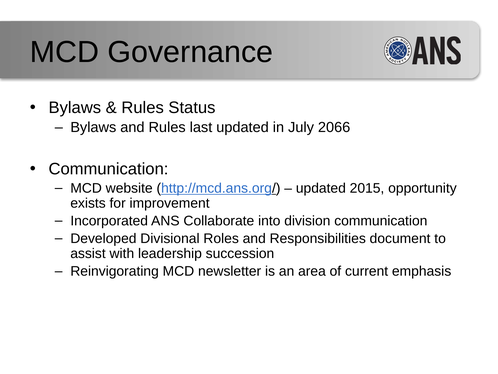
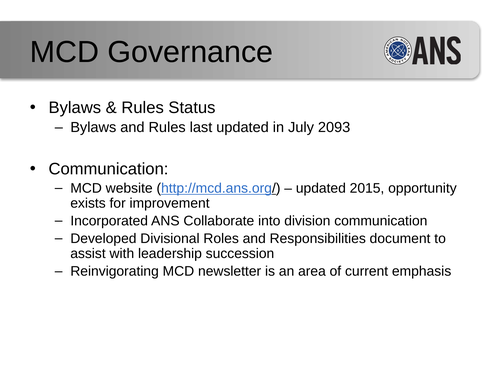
2066: 2066 -> 2093 (334, 127)
